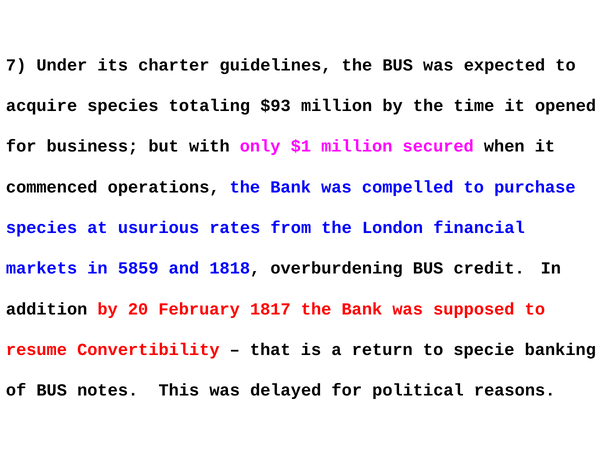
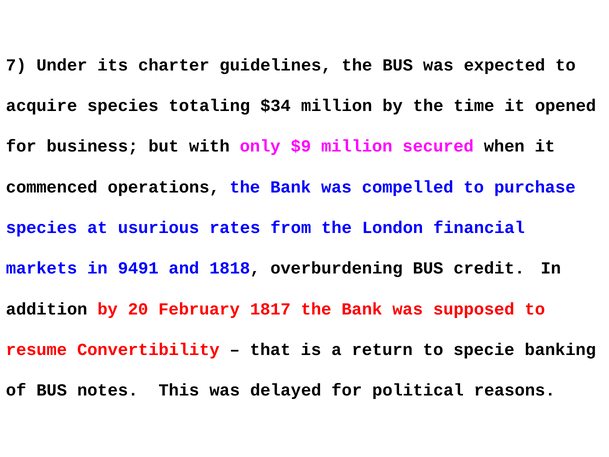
$93: $93 -> $34 (276, 106)
$1: $1 -> $9 (301, 146)
5859: 5859 -> 9491 (138, 268)
